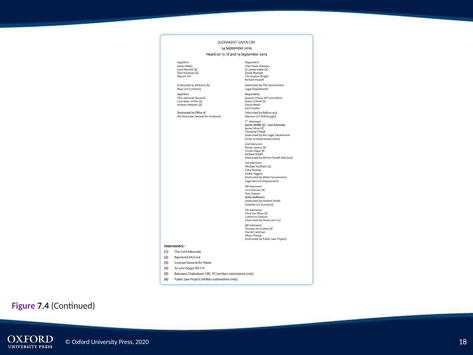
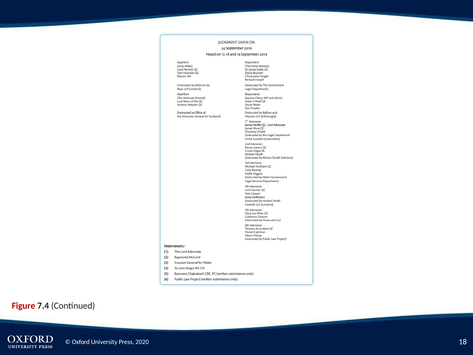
Figure colour: purple -> red (24, 306)
